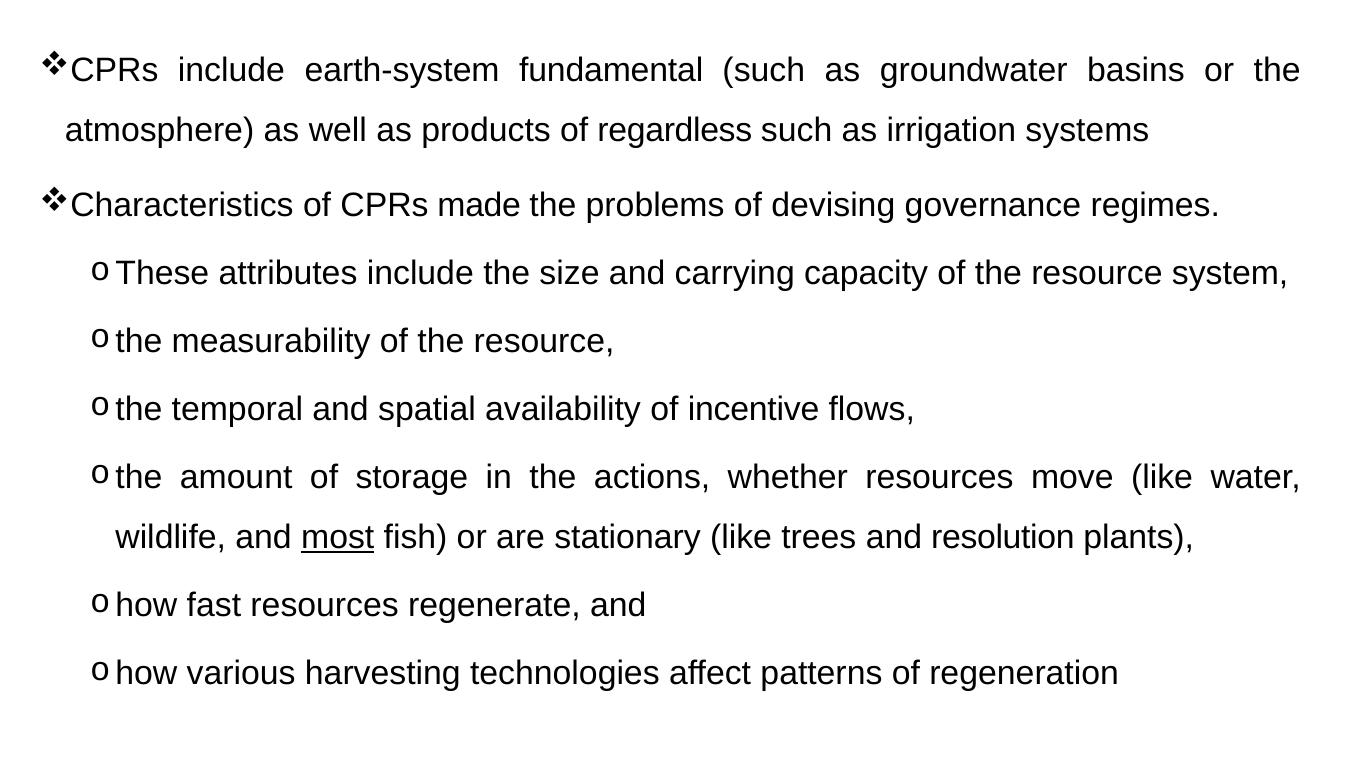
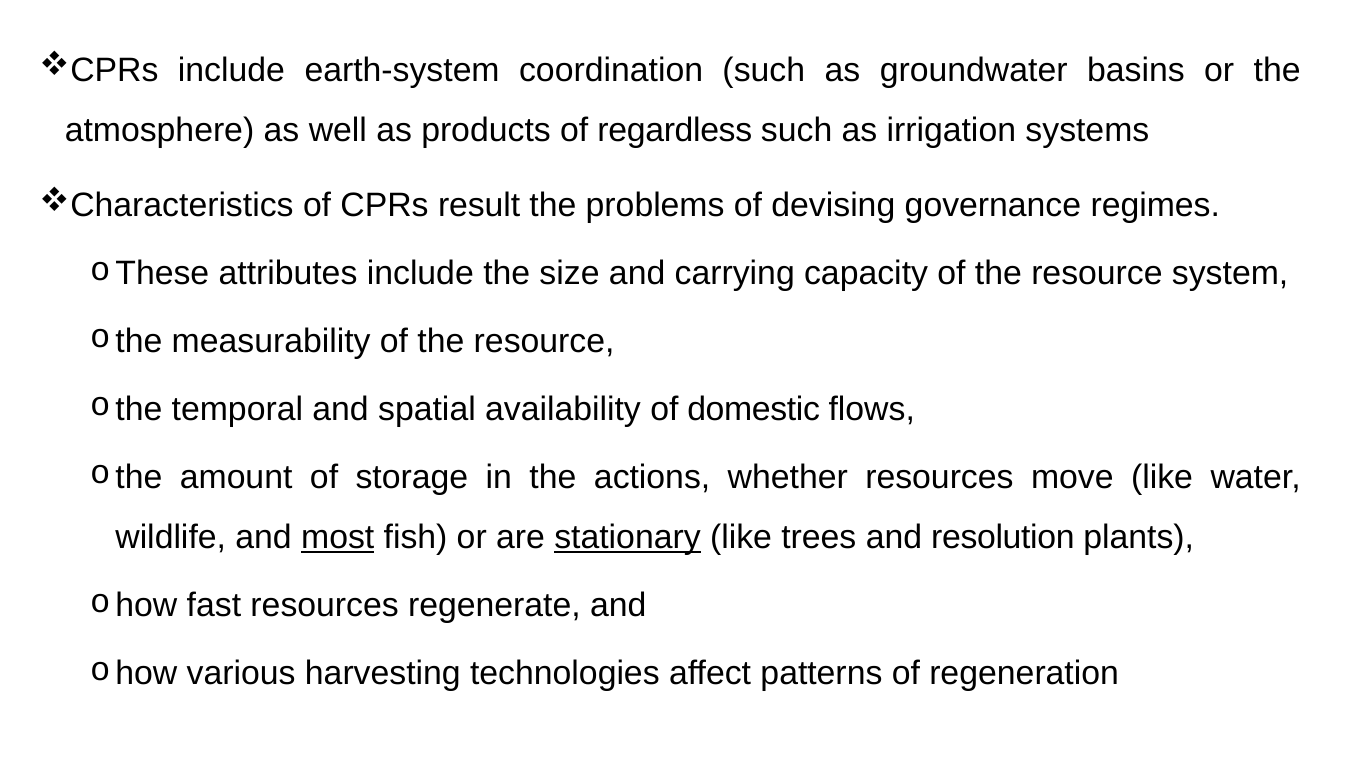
fundamental: fundamental -> coordination (611, 70)
made: made -> result (479, 206)
incentive: incentive -> domestic (754, 409)
stationary underline: none -> present (628, 538)
